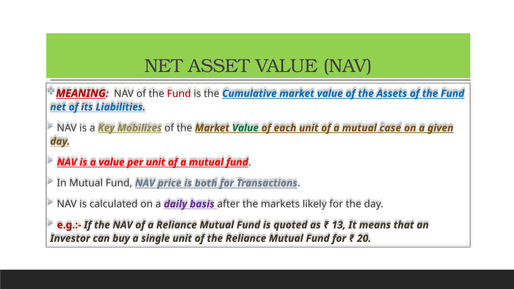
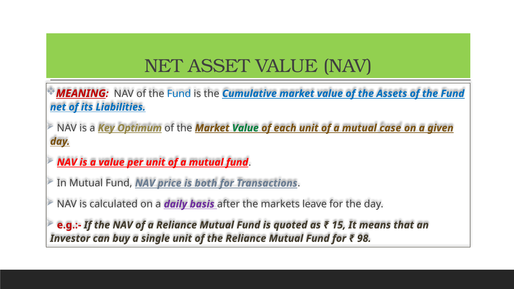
Fund colour: red -> blue (179, 94)
Mobilizes: Mobilizes -> Optimum (140, 128)
likely: likely -> leave (315, 204)
13: 13 -> 15 (339, 225)
20: 20 -> 98 (364, 239)
